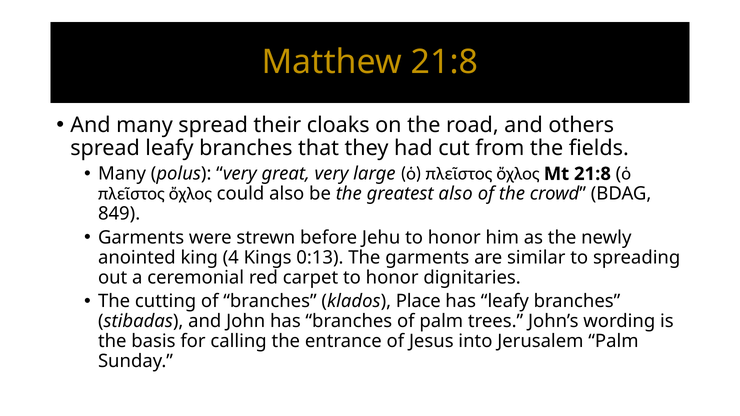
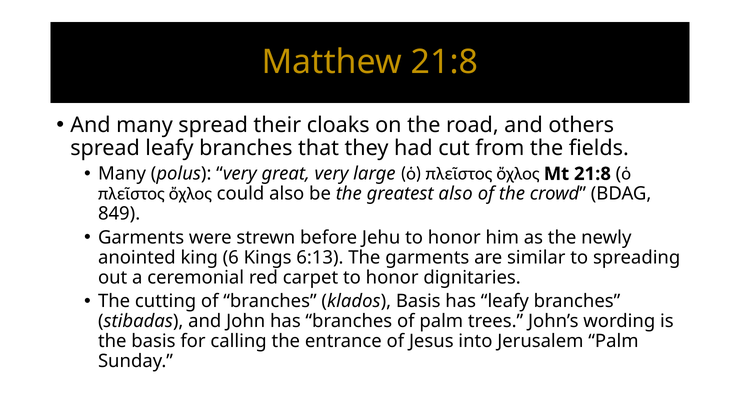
4: 4 -> 6 (231, 258)
0:13: 0:13 -> 6:13 (320, 258)
klados Place: Place -> Basis (418, 301)
